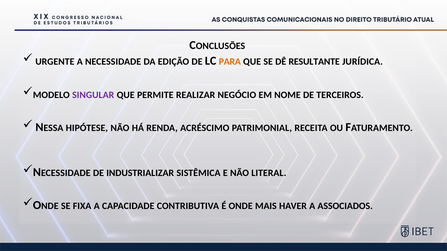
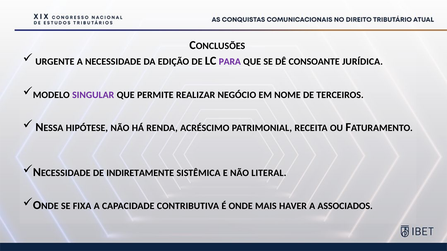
PARA colour: orange -> purple (230, 62)
RESULTANTE: RESULTANTE -> CONSOANTE (314, 62)
INDUSTRIALIZAR: INDUSTRIALIZAR -> INDIRETAMENTE (140, 173)
